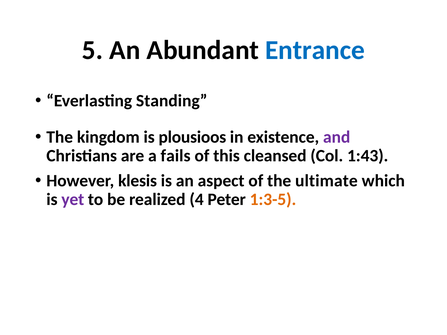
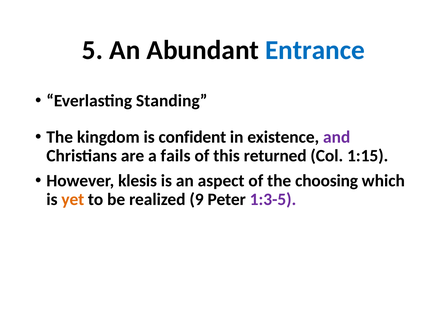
plousioos: plousioos -> confident (192, 137)
cleansed: cleansed -> returned (275, 156)
1:43: 1:43 -> 1:15 (368, 156)
ultimate: ultimate -> choosing (327, 181)
yet colour: purple -> orange (73, 200)
4: 4 -> 9 (197, 200)
1:3-5 colour: orange -> purple (273, 200)
